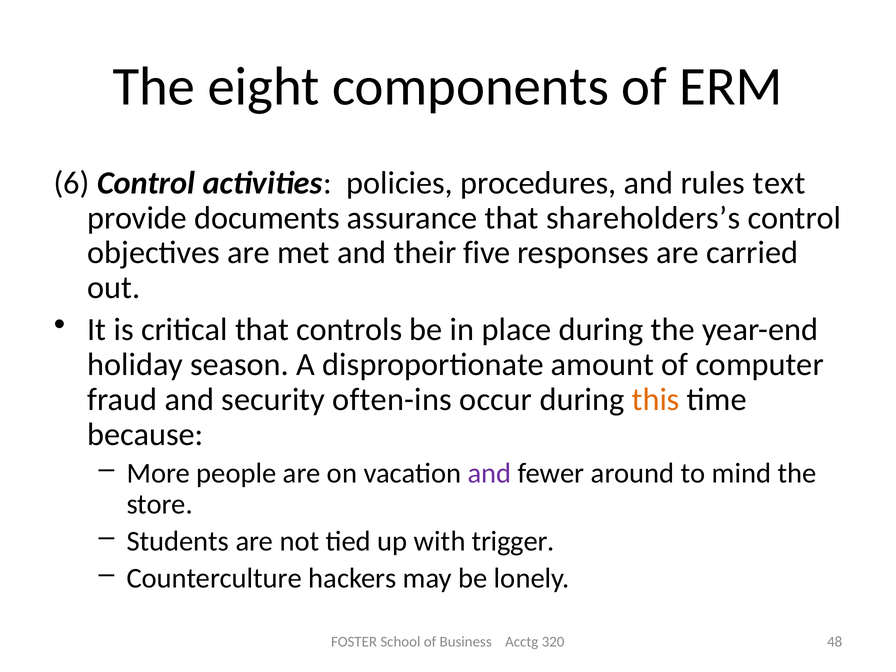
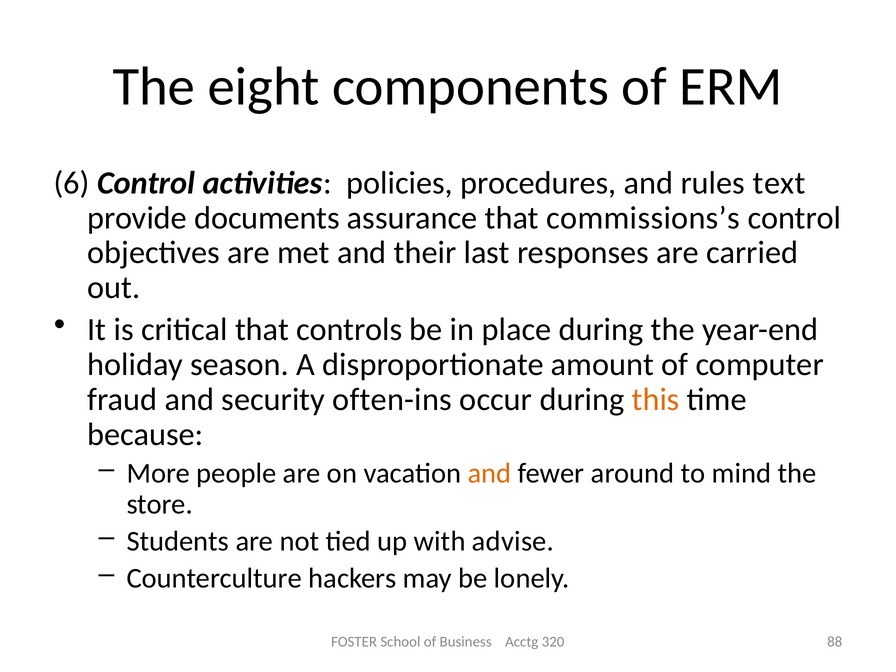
shareholders’s: shareholders’s -> commissions’s (643, 218)
five: five -> last (487, 253)
and colour: purple -> orange (490, 473)
trigger: trigger -> advise (513, 541)
48: 48 -> 88 (835, 642)
